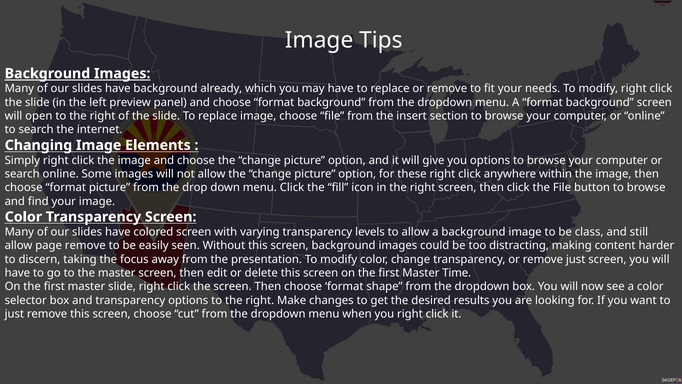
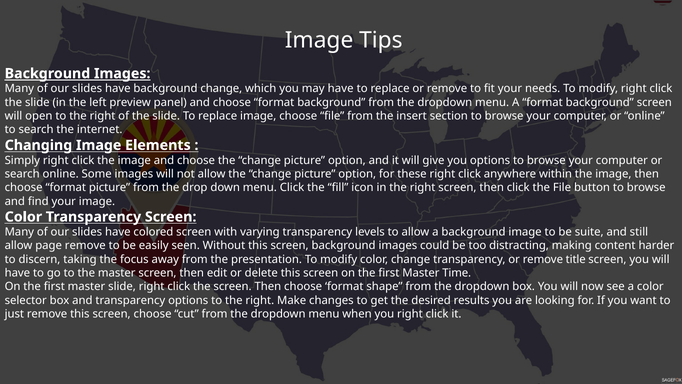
background already: already -> change (221, 89)
class: class -> suite (589, 232)
remove just: just -> title (576, 259)
